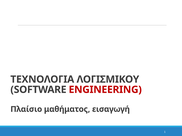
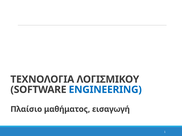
ENGINEERING colour: red -> blue (105, 90)
